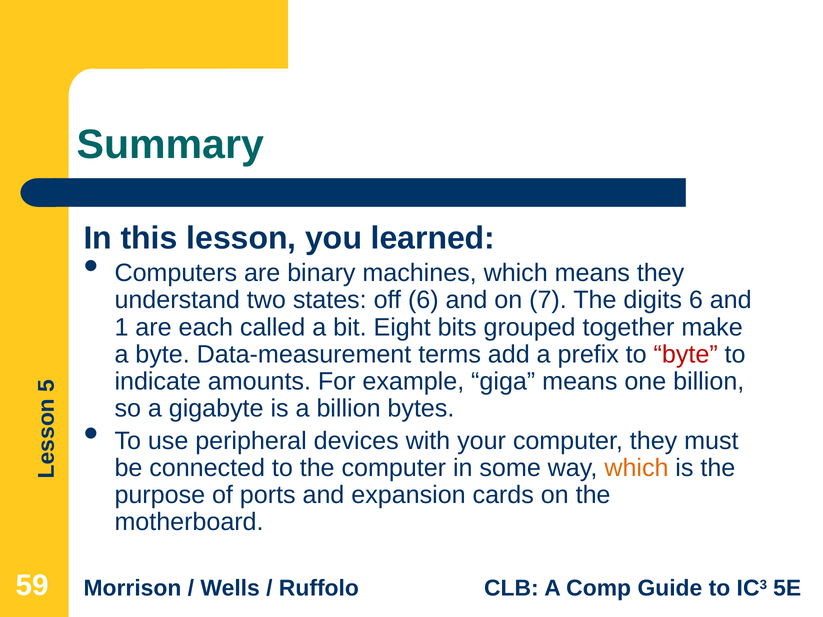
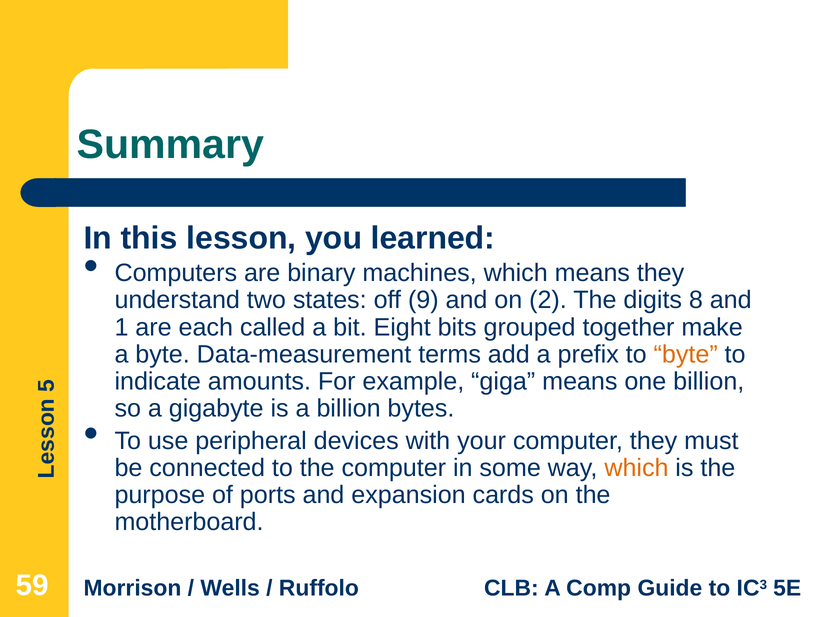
off 6: 6 -> 9 (423, 300)
7: 7 -> 2 (548, 300)
digits 6: 6 -> 8 (696, 300)
byte colour: red -> orange (686, 355)
